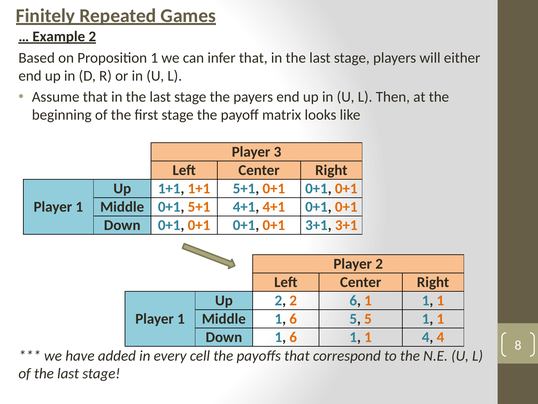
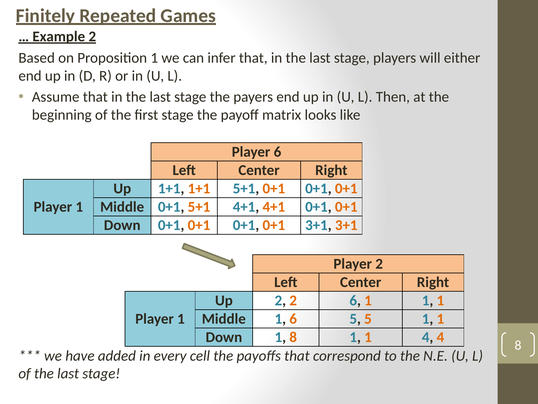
Player 3: 3 -> 6 (277, 152)
Down 1 6: 6 -> 8 (293, 337)
